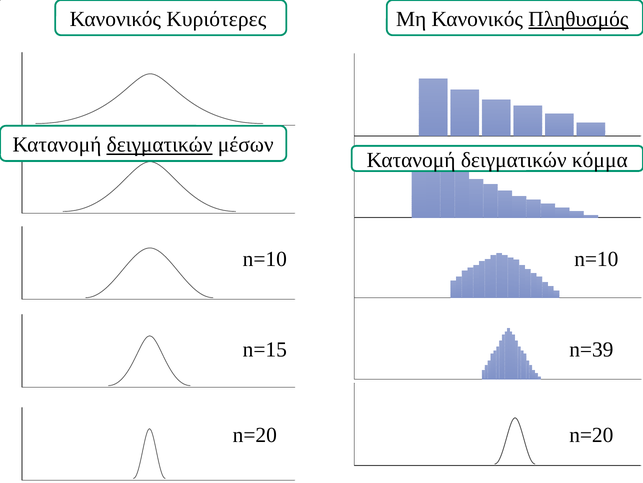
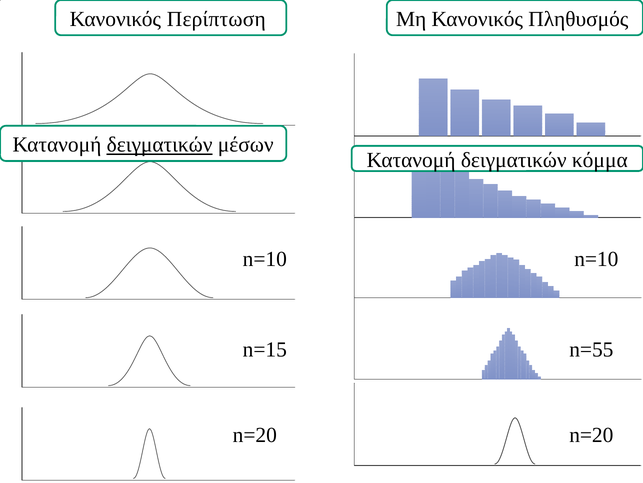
Κυριότερες: Κυριότερες -> Περίπτωση (216, 19)
Πληθυσμός underline: present -> none (578, 19)
n=39: n=39 -> n=55 (591, 349)
